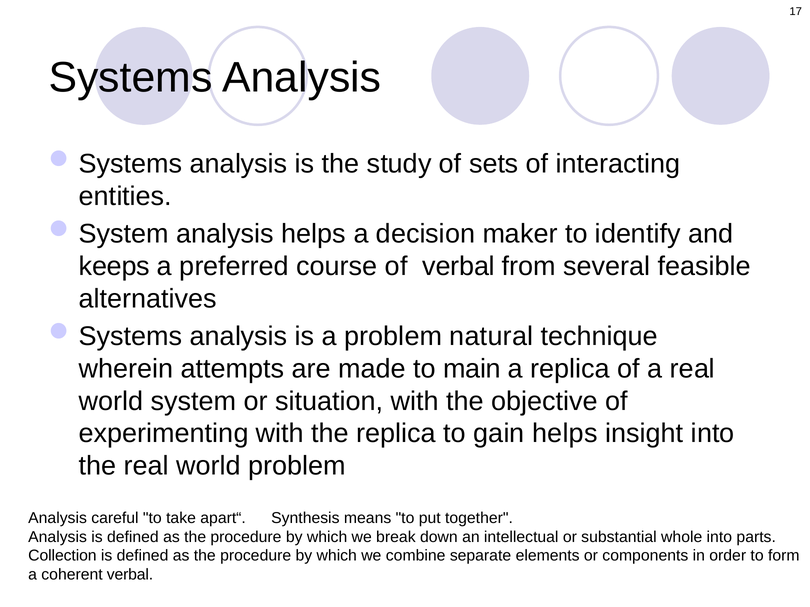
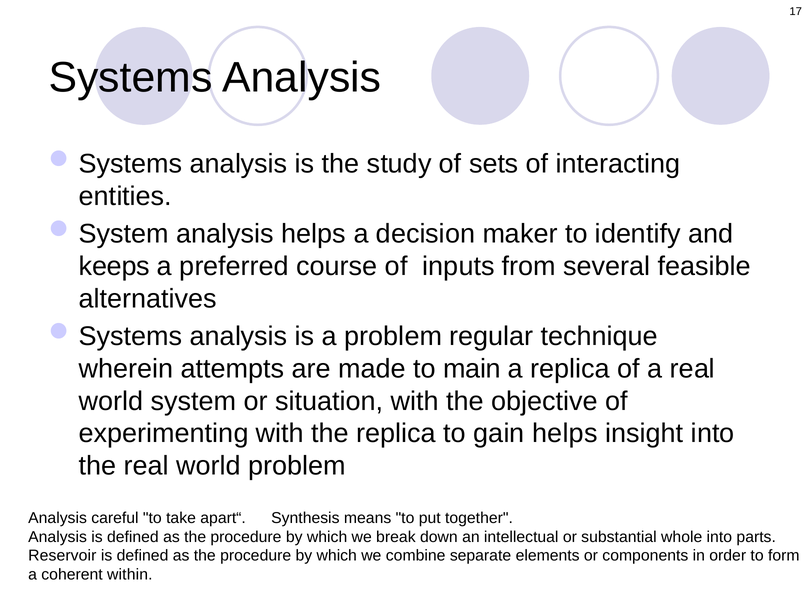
of verbal: verbal -> inputs (459, 266)
natural: natural -> regular (491, 337)
Collection: Collection -> Reservoir (62, 556)
coherent verbal: verbal -> within (130, 575)
